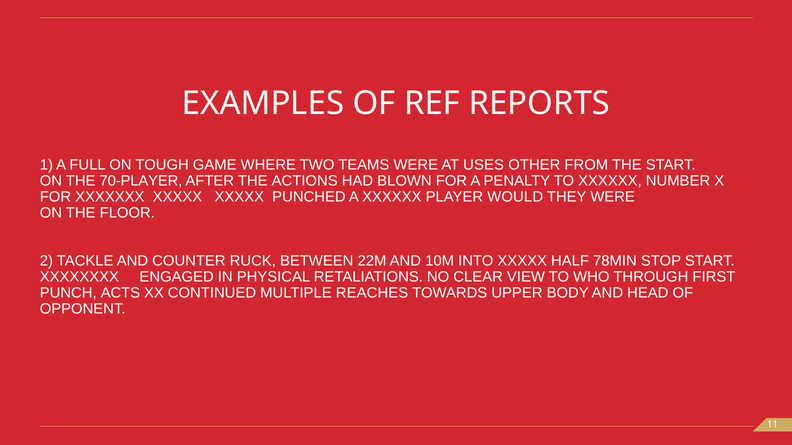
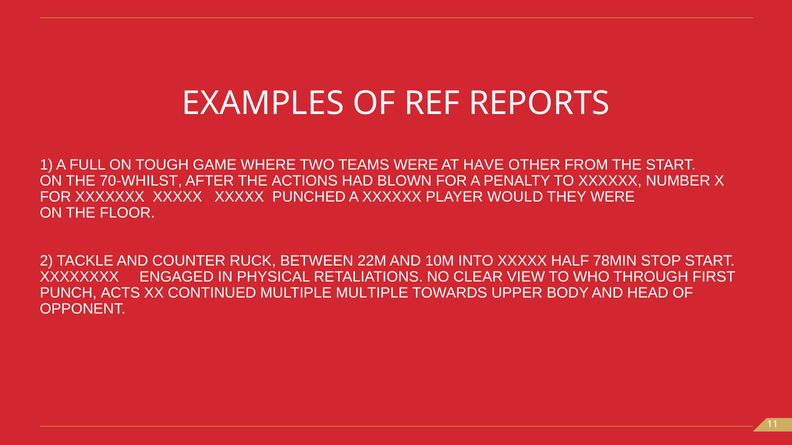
USES: USES -> HAVE (484, 165)
70-PLAYER: 70-PLAYER -> 70-WHILST (141, 181)
MULTIPLE REACHES: REACHES -> MULTIPLE (372, 293)
